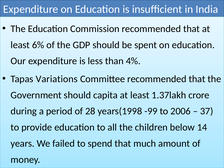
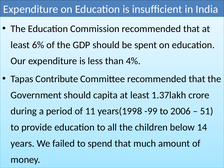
Variations: Variations -> Contribute (57, 79)
28: 28 -> 11 (90, 111)
37: 37 -> 51 (207, 111)
